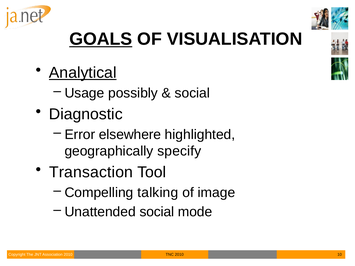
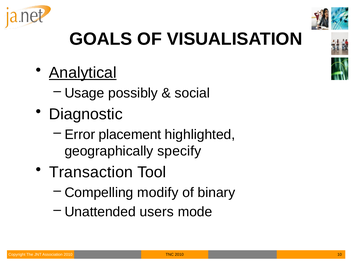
GOALS underline: present -> none (101, 39)
elsewhere: elsewhere -> placement (130, 135)
talking: talking -> modify (158, 193)
image: image -> binary (216, 193)
Unattended social: social -> users (157, 212)
